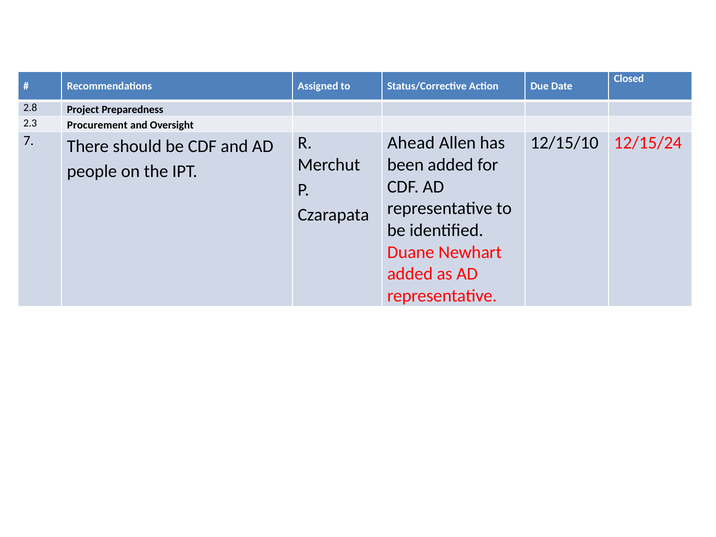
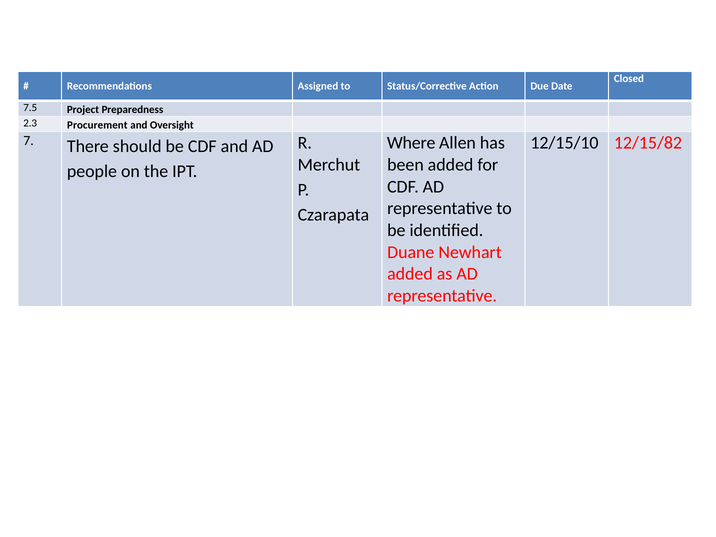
2.8: 2.8 -> 7.5 (30, 108)
Ahead: Ahead -> Where (411, 143)
12/15/24: 12/15/24 -> 12/15/82 (648, 143)
